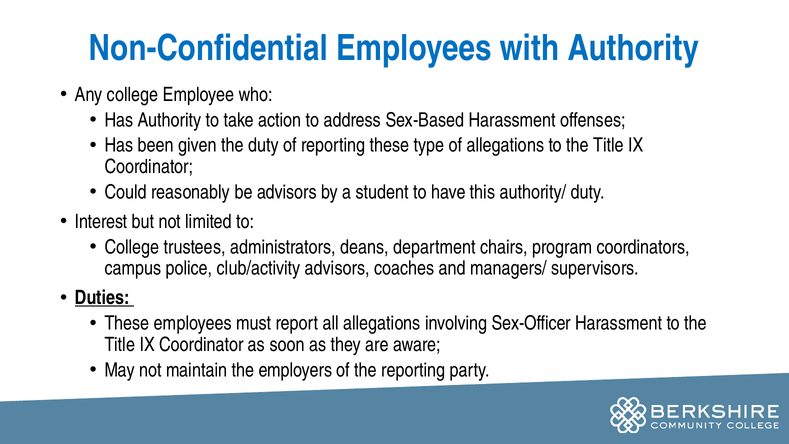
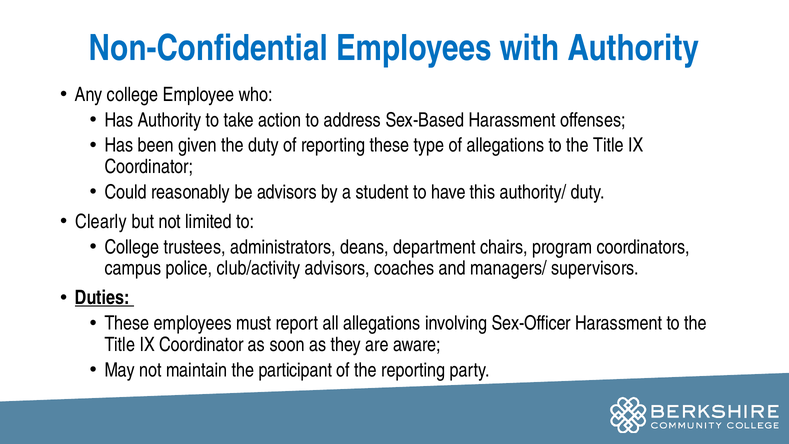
Interest: Interest -> Clearly (101, 222)
employers: employers -> participant (295, 370)
